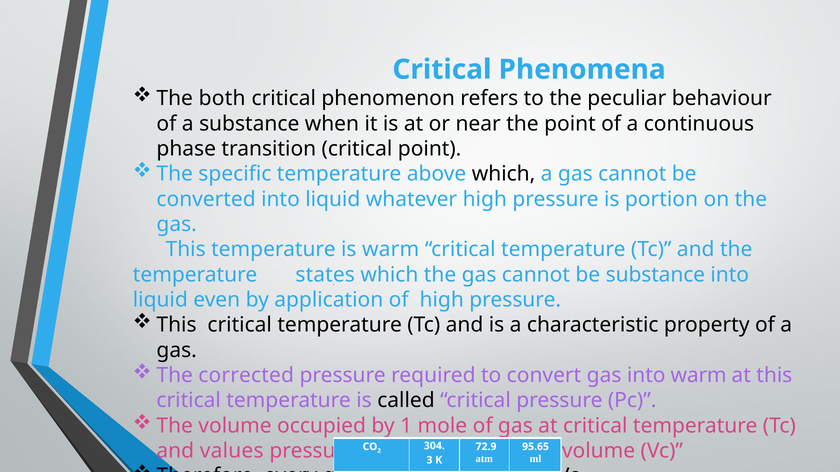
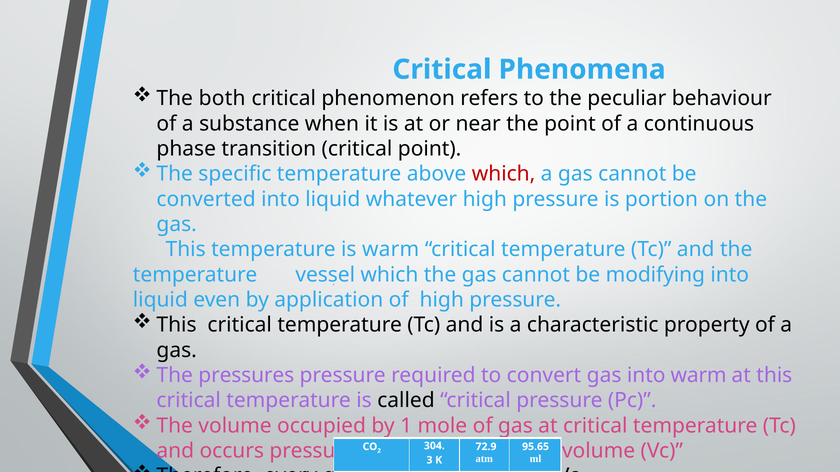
which colour: black -> red (504, 174)
states: states -> vessel (325, 275)
be substance: substance -> modifying (655, 275)
corrected: corrected -> pressures (246, 376)
values: values -> occurs (232, 451)
